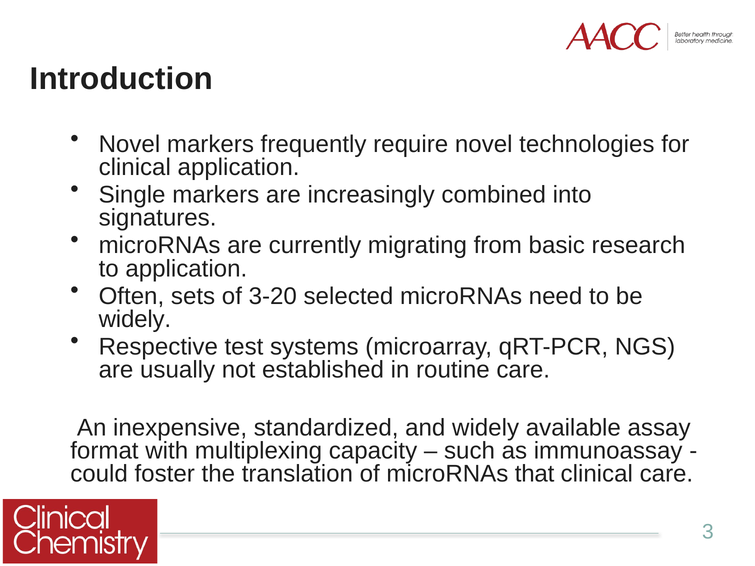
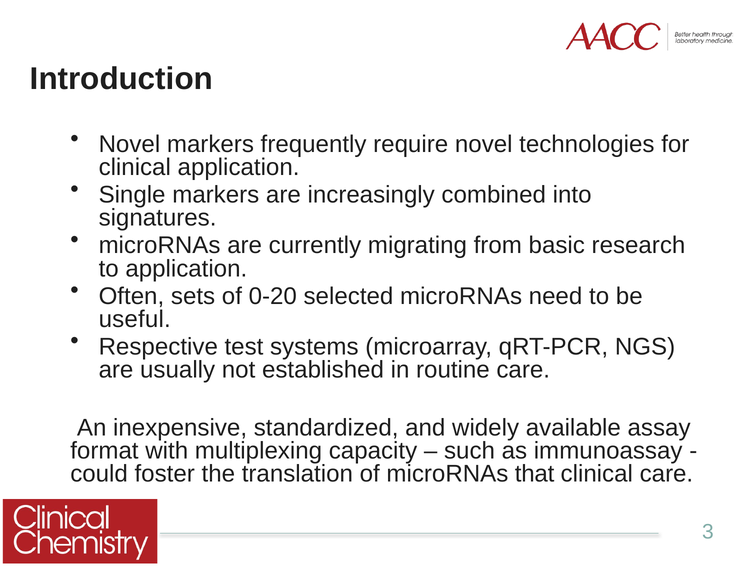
3-20: 3-20 -> 0-20 (273, 296)
widely: widely -> useful (135, 319)
